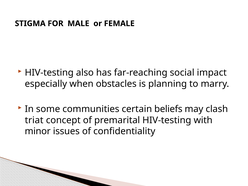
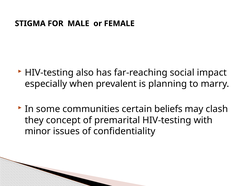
obstacles: obstacles -> prevalent (116, 84)
triat: triat -> they (34, 120)
